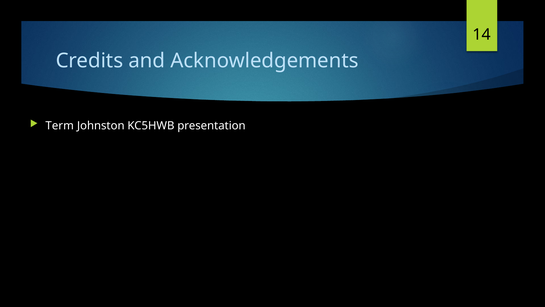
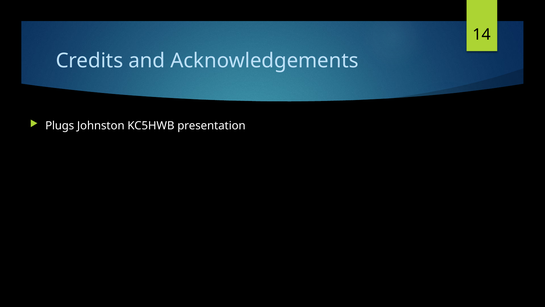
Term: Term -> Plugs (60, 125)
